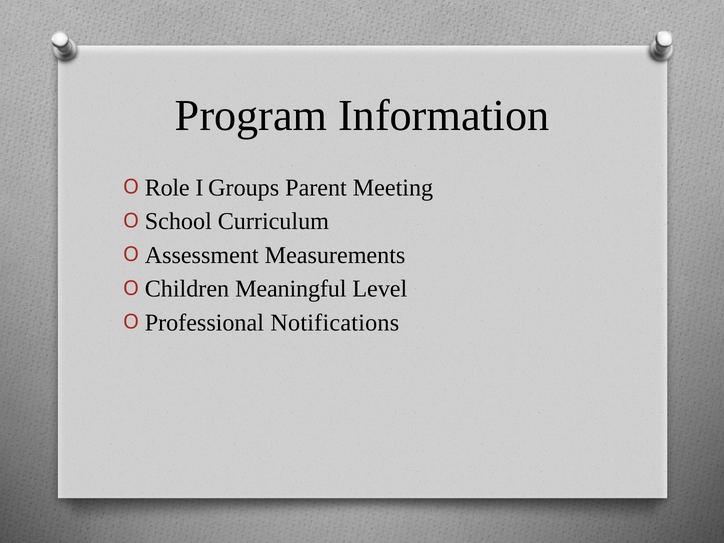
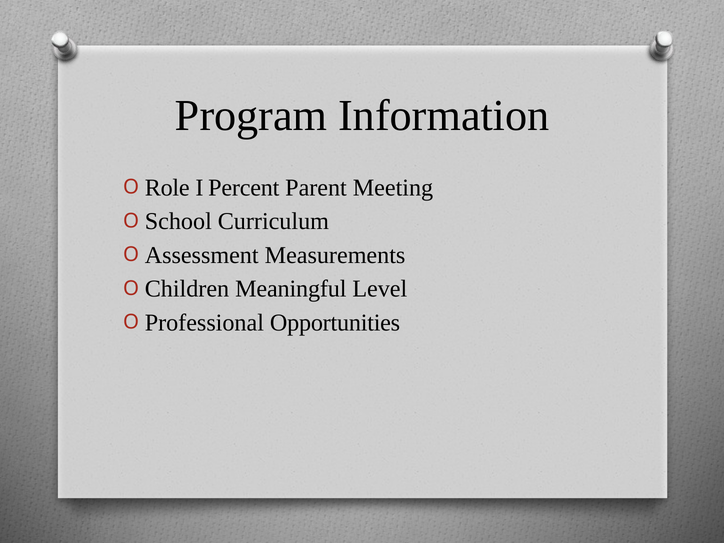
Groups: Groups -> Percent (244, 188)
Notifications: Notifications -> Opportunities (335, 323)
